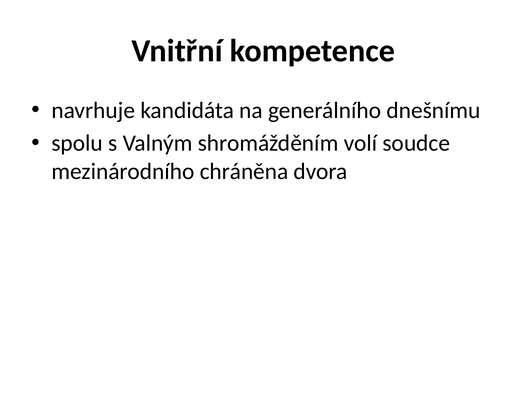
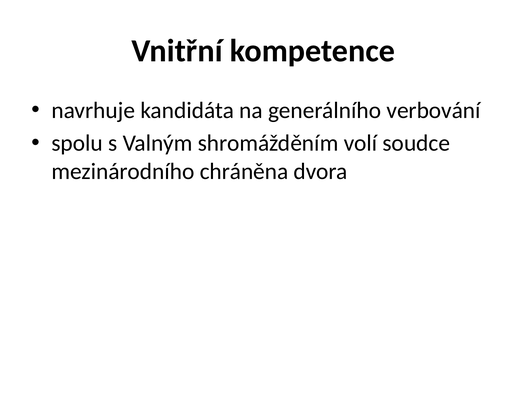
dnešnímu: dnešnímu -> verbování (433, 111)
